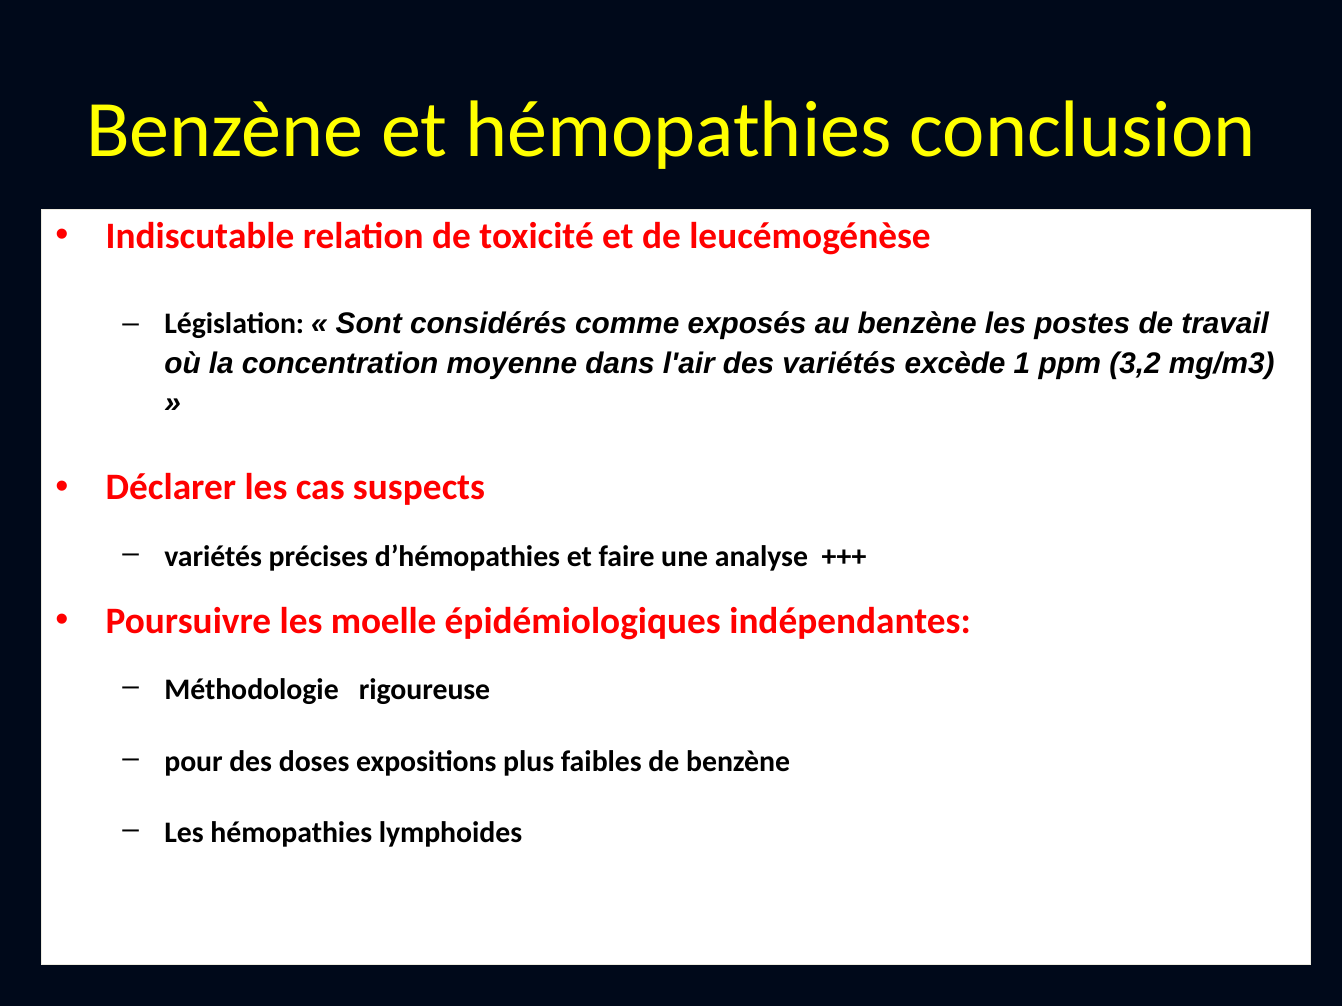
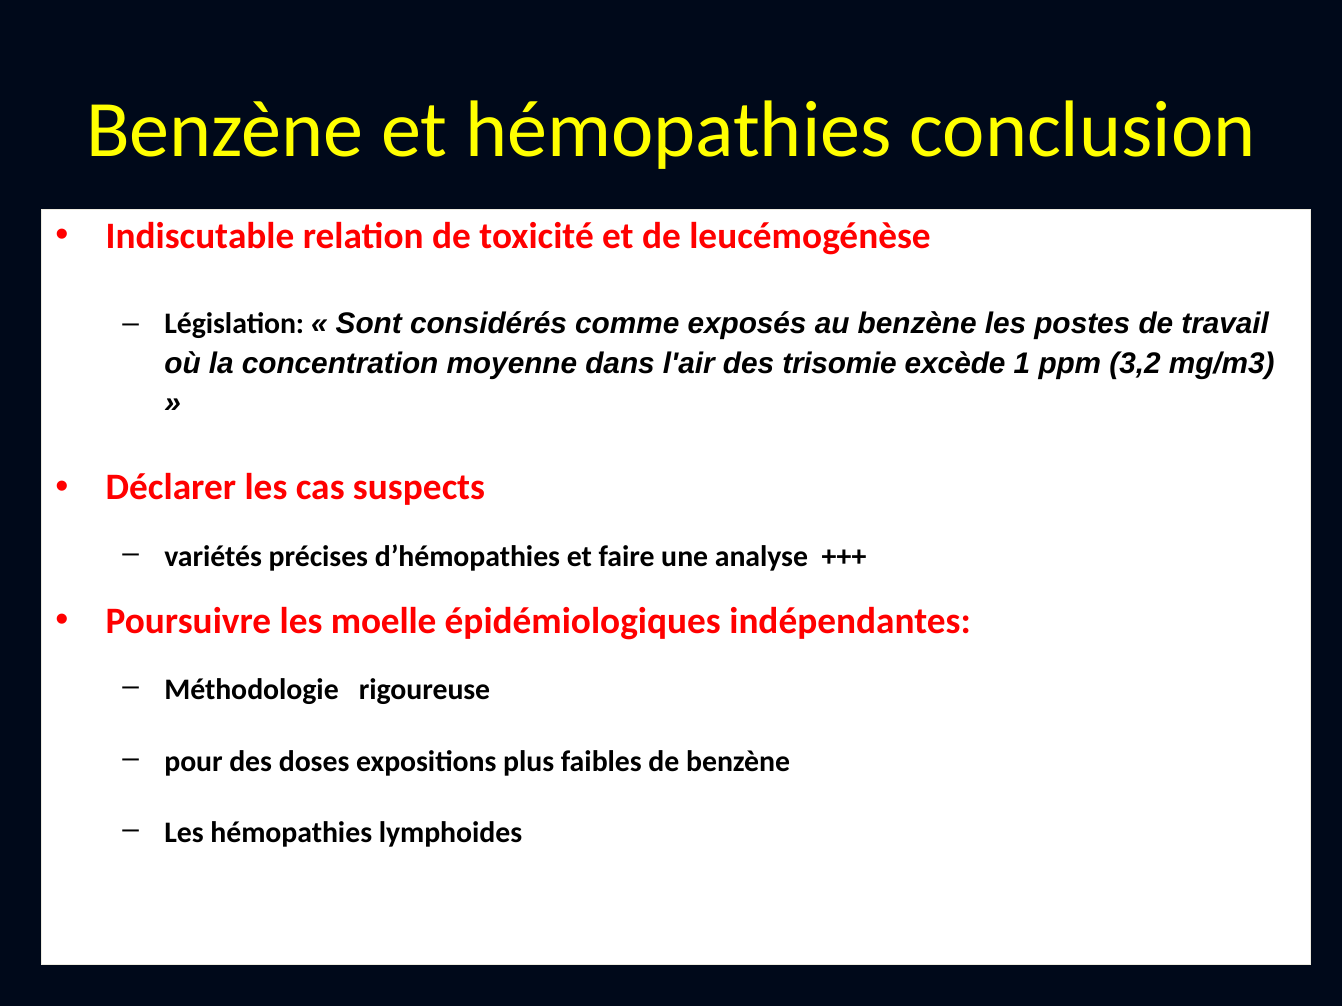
des variétés: variétés -> trisomie (840, 364)
